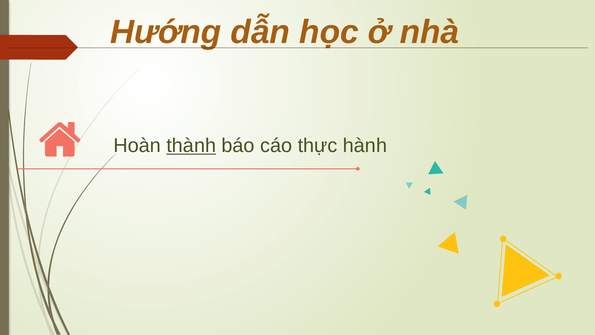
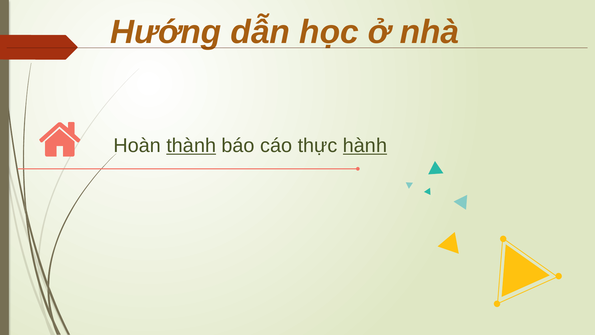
hành underline: none -> present (365, 146)
